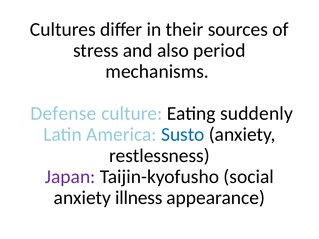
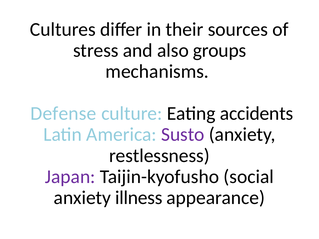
period: period -> groups (220, 50)
suddenly: suddenly -> accidents (257, 114)
Susto colour: blue -> purple (183, 135)
